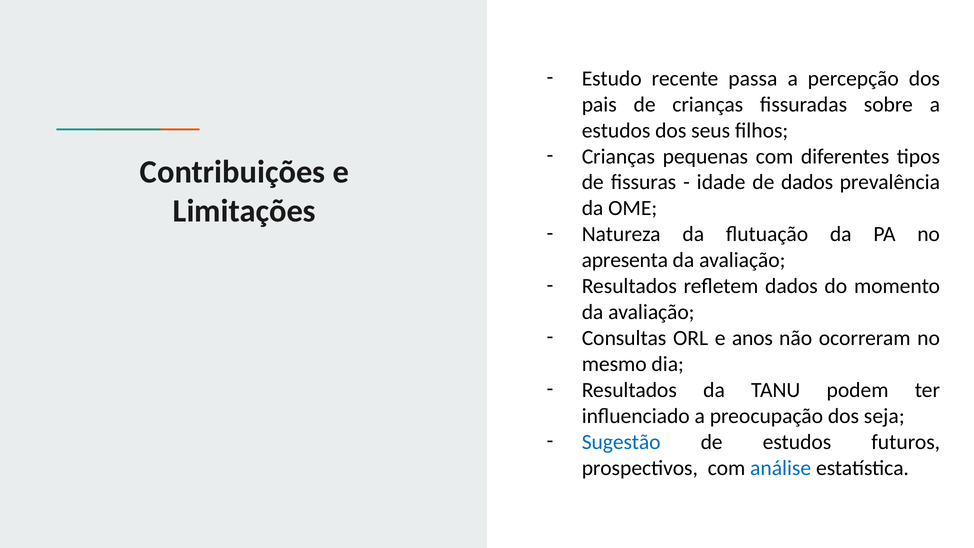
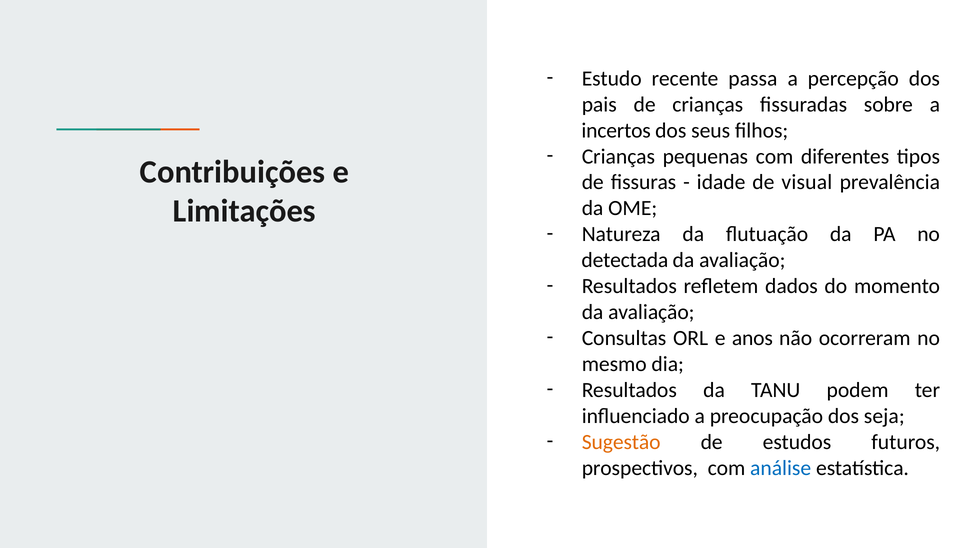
estudos: estudos -> incertos (616, 130)
de dados: dados -> visual (807, 182)
apresenta: apresenta -> detectada (625, 260)
Sugestão colour: blue -> orange (621, 442)
